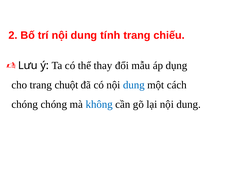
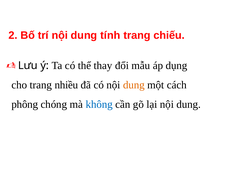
chuột: chuột -> nhiều (66, 85)
dung colour: blue -> orange (134, 85)
chóng: chóng -> phông (25, 104)
